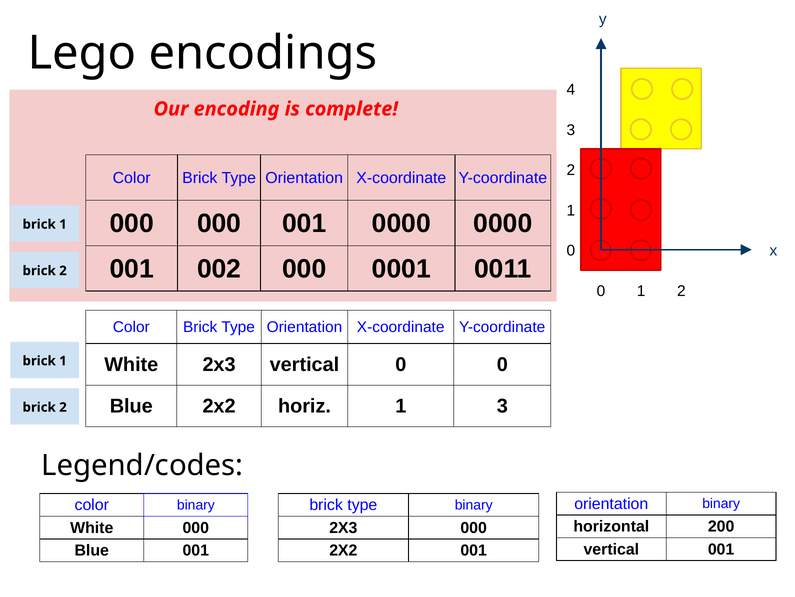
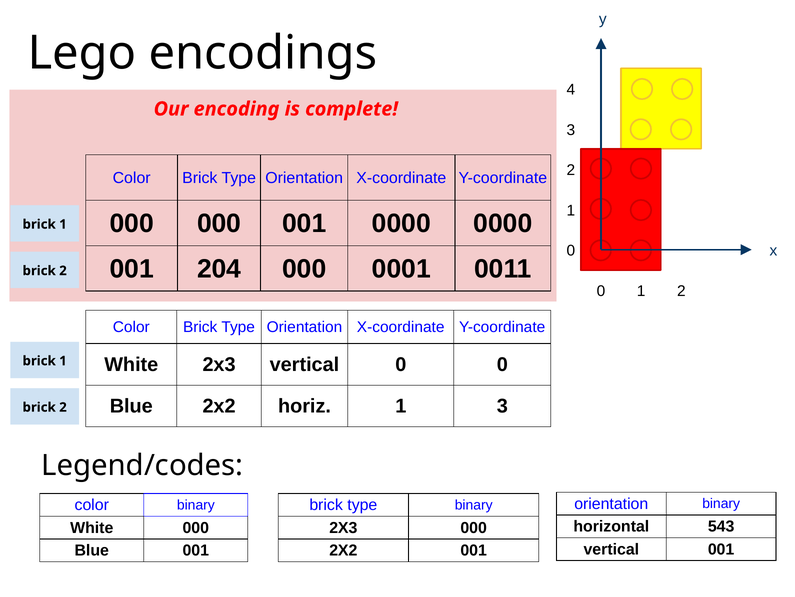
002: 002 -> 204 (219, 269)
200: 200 -> 543 (721, 526)
